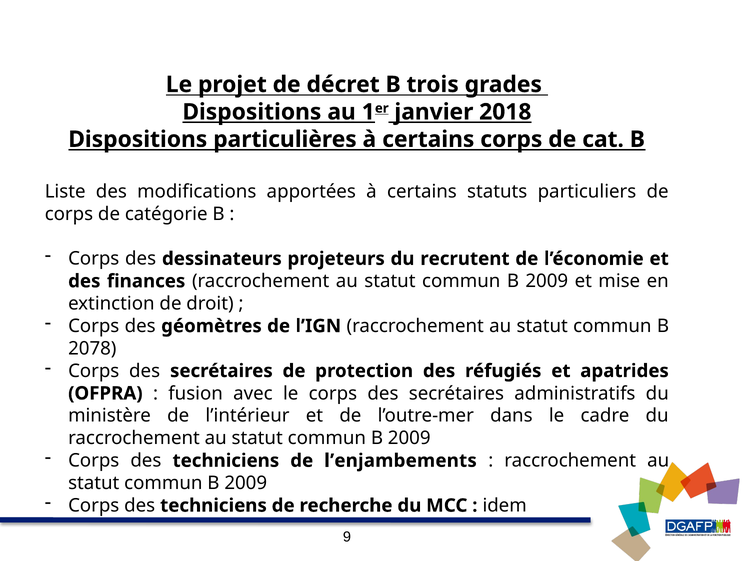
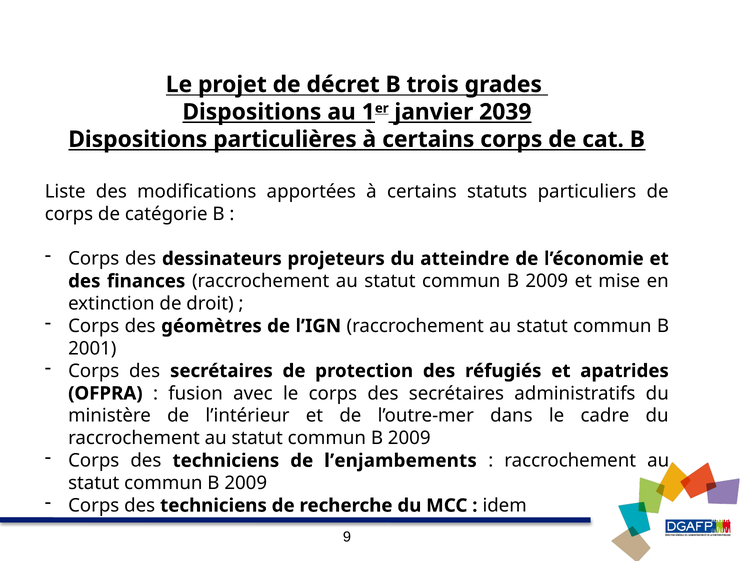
2018: 2018 -> 2039 (505, 112)
recrutent: recrutent -> atteindre (465, 259)
2078: 2078 -> 2001 (92, 348)
